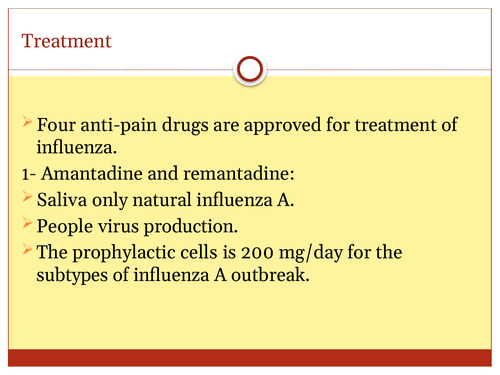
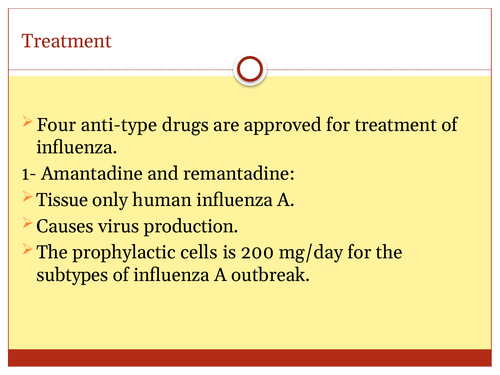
anti-pain: anti-pain -> anti-type (119, 125)
Saliva: Saliva -> Tissue (62, 200)
natural: natural -> human (162, 200)
People: People -> Causes (65, 226)
